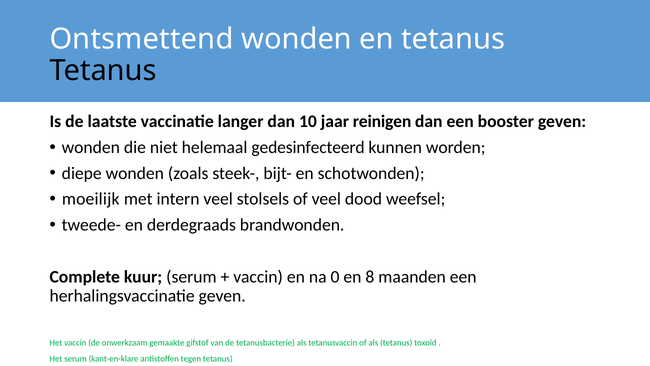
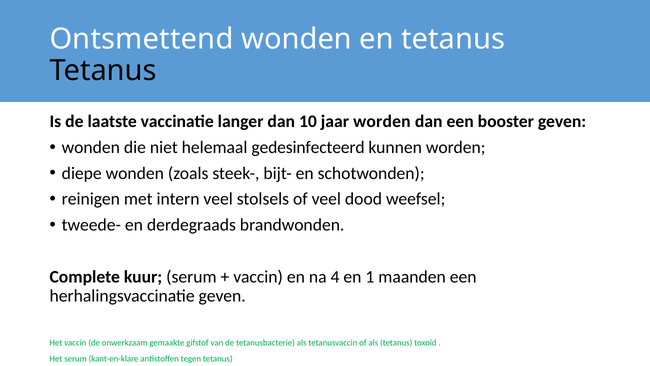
jaar reinigen: reinigen -> worden (382, 121)
moeilijk: moeilijk -> reinigen (91, 199)
0: 0 -> 4 (335, 276)
8: 8 -> 1 (370, 276)
